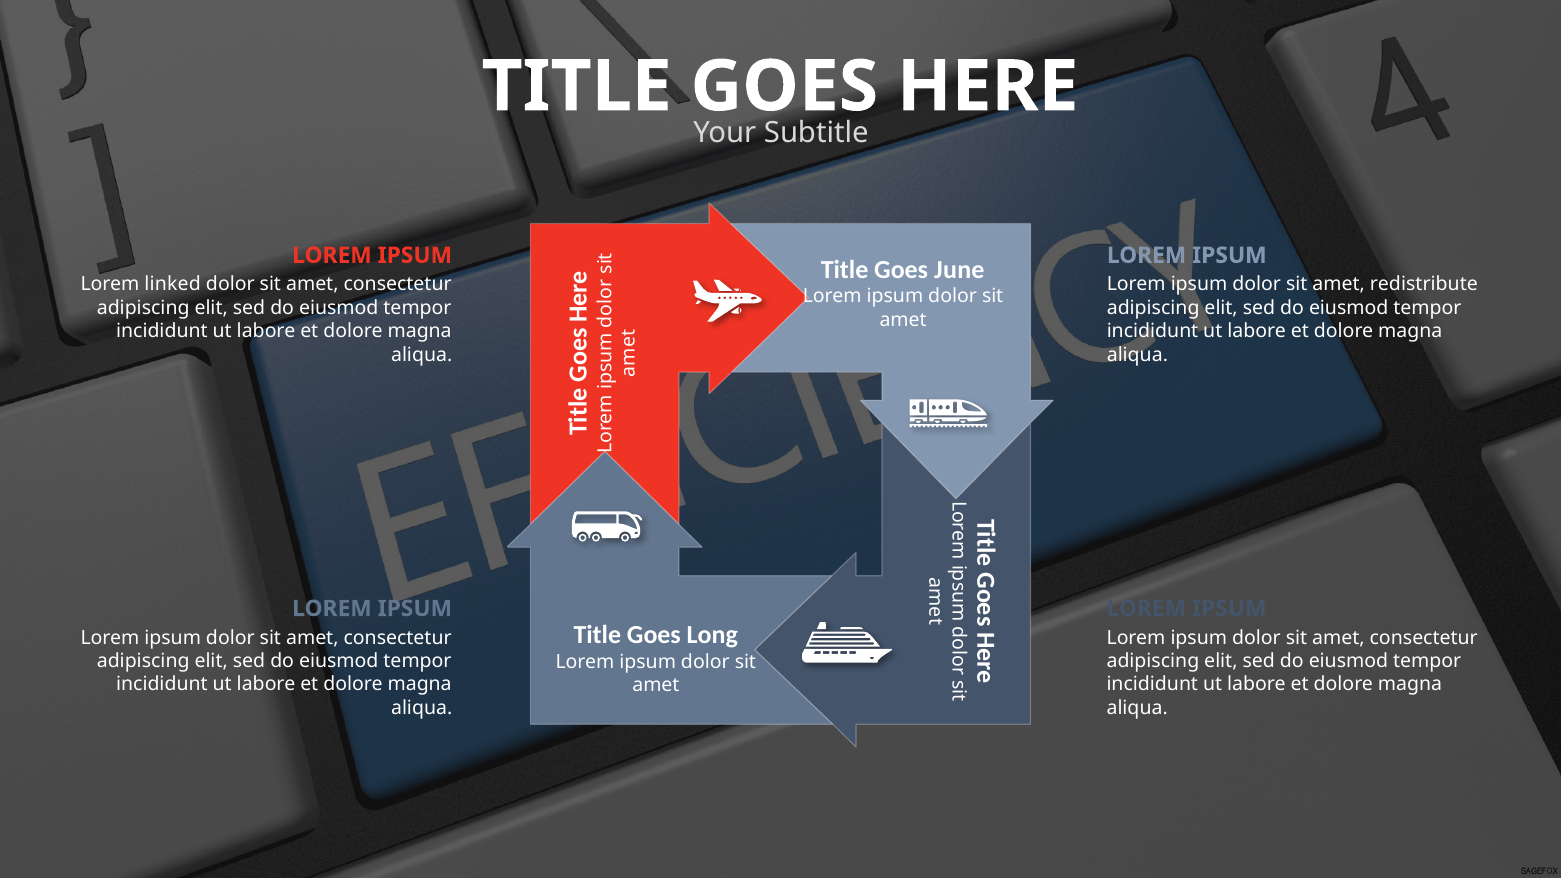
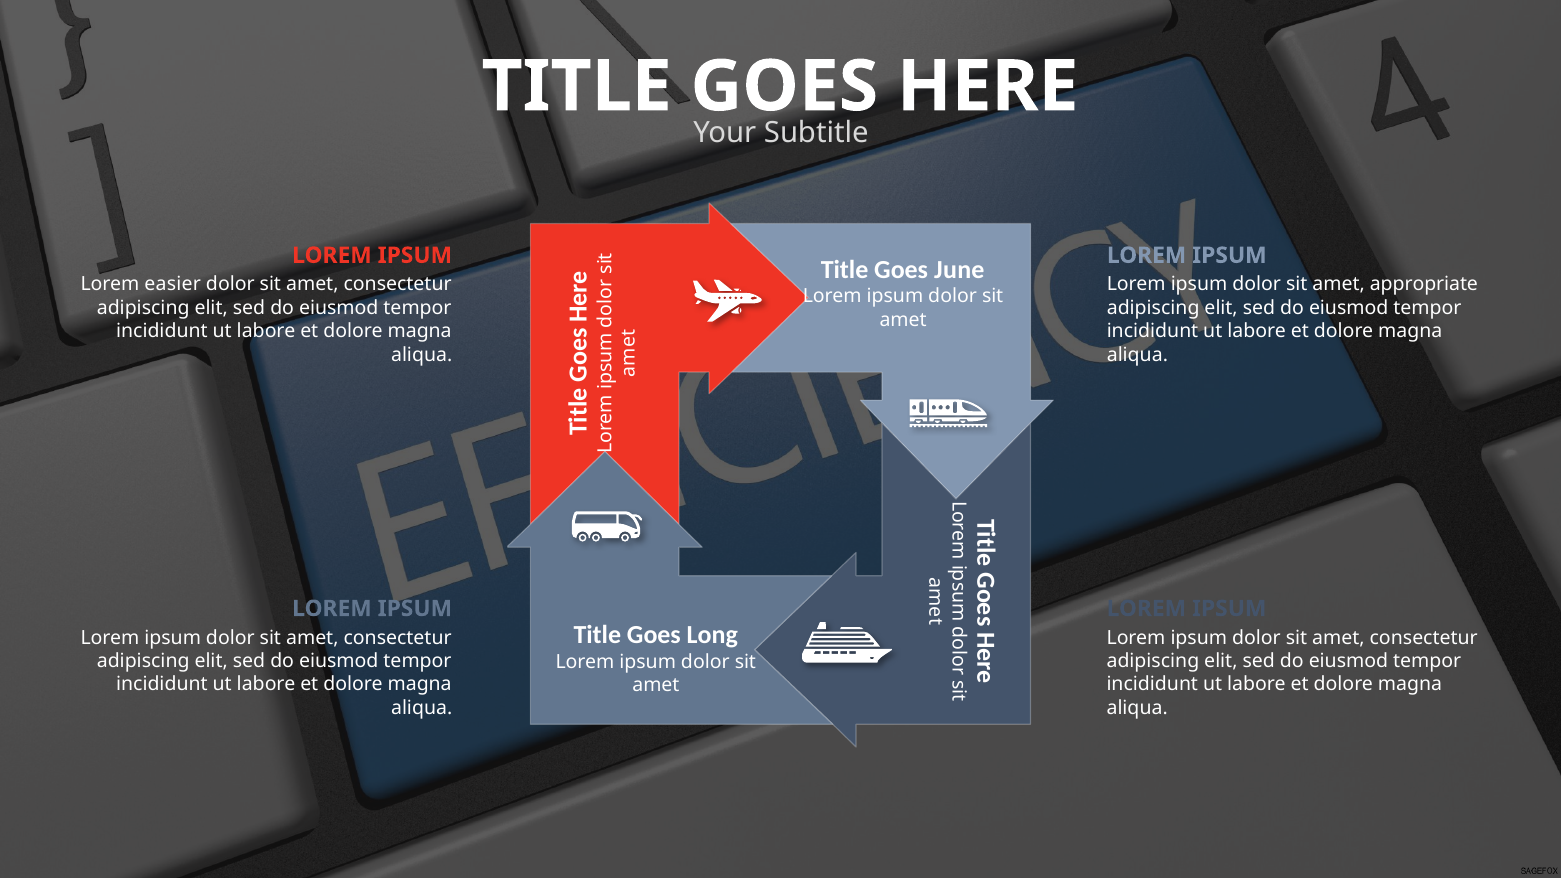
linked: linked -> easier (173, 284)
redistribute: redistribute -> appropriate (1424, 284)
